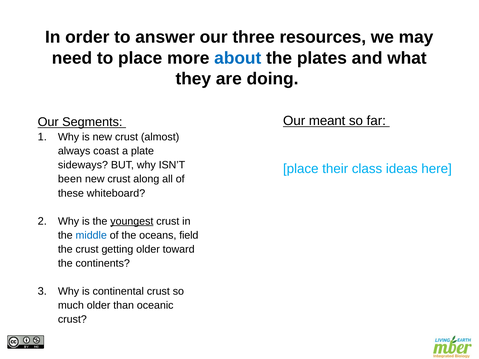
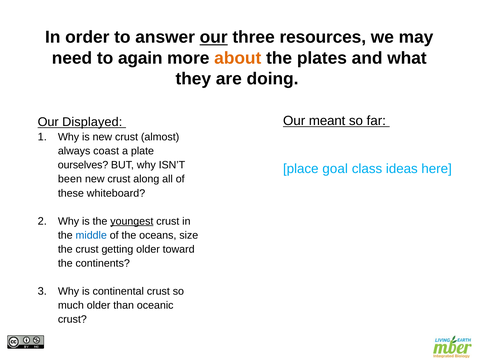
our underline: none -> present (214, 37)
to place: place -> again (140, 58)
about colour: blue -> orange (238, 58)
Segments: Segments -> Displayed (92, 122)
sideways: sideways -> ourselves (83, 165)
their: their -> goal (335, 169)
field: field -> size (189, 235)
